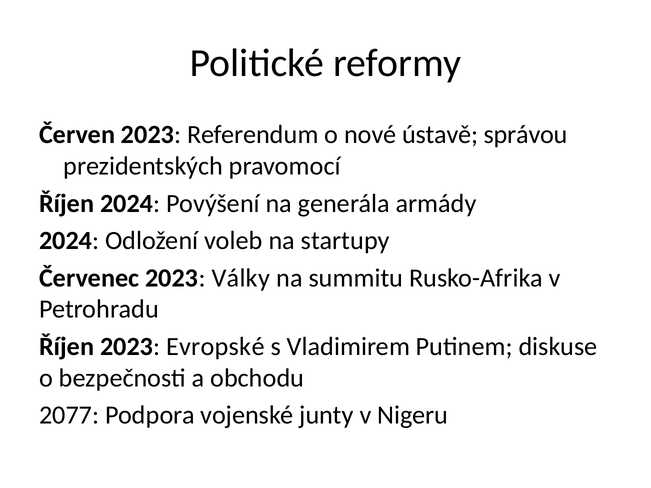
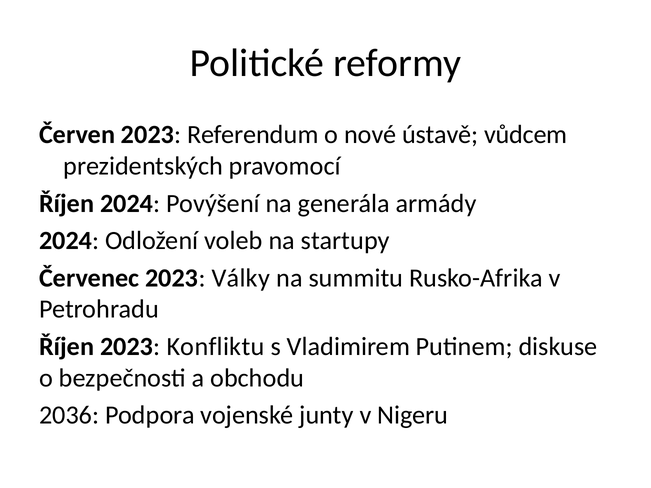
správou: správou -> vůdcem (526, 135)
Evropské: Evropské -> Konfliktu (215, 347)
2077: 2077 -> 2036 (69, 415)
